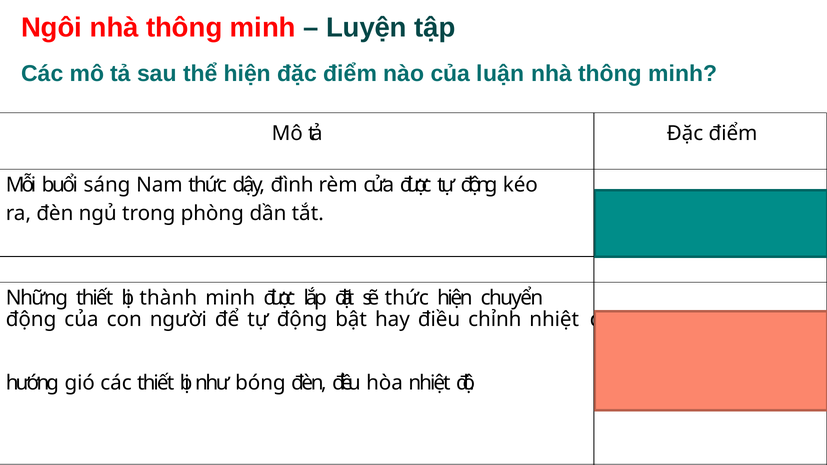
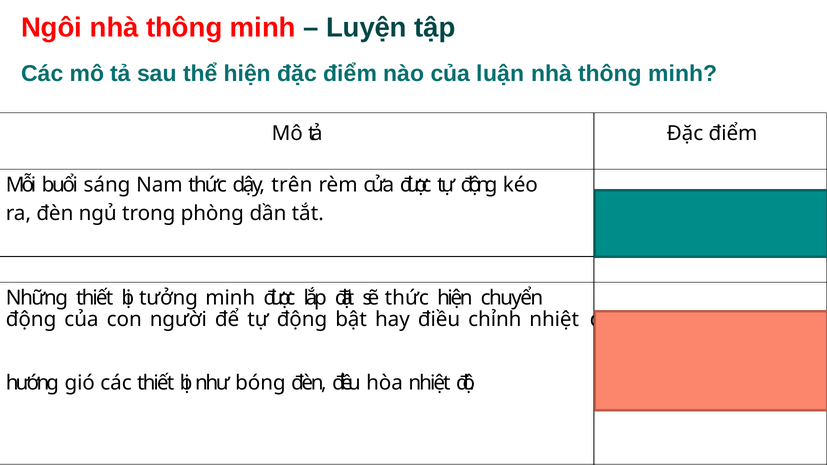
đình: đình -> trên (292, 185)
thành: thành -> tưởng (168, 298)
